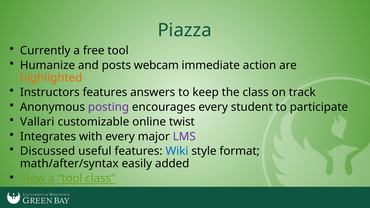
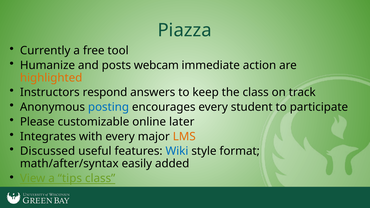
Instructors features: features -> respond (105, 92)
posting colour: purple -> blue (108, 107)
Vallari: Vallari -> Please (37, 122)
twist: twist -> later (182, 122)
LMS colour: purple -> orange (184, 137)
a tool: tool -> tips (70, 178)
